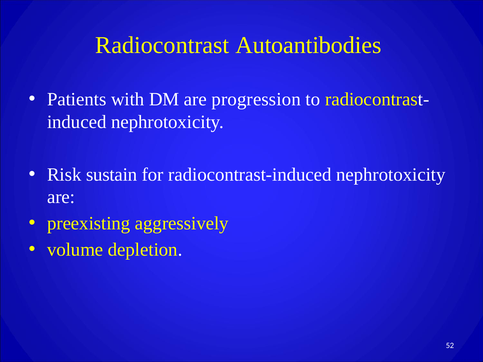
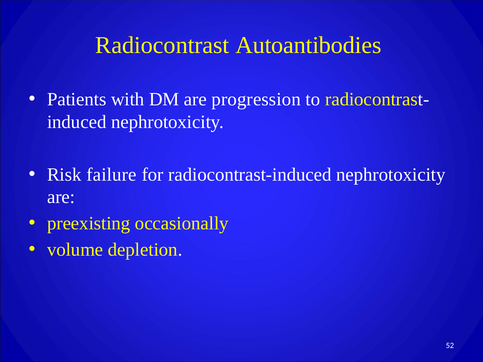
sustain: sustain -> failure (111, 175)
aggressively: aggressively -> occasionally (182, 224)
